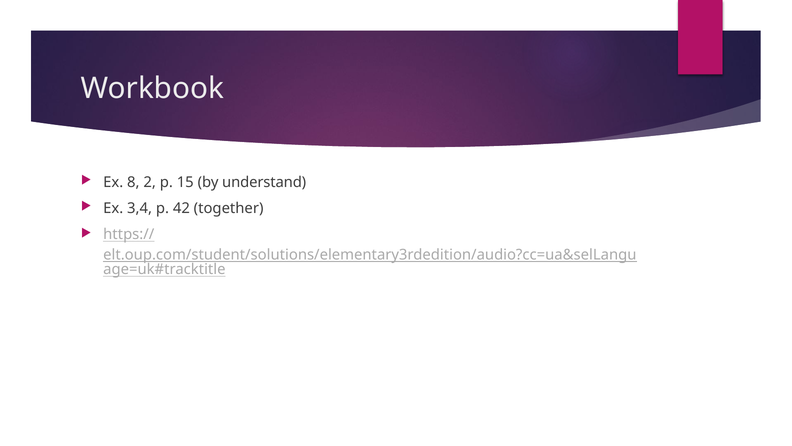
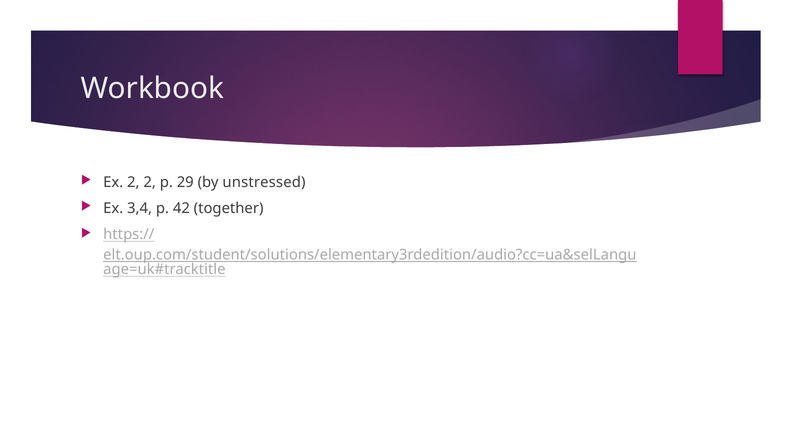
Ex 8: 8 -> 2 (133, 182)
15: 15 -> 29 (185, 182)
understand: understand -> unstressed (264, 182)
